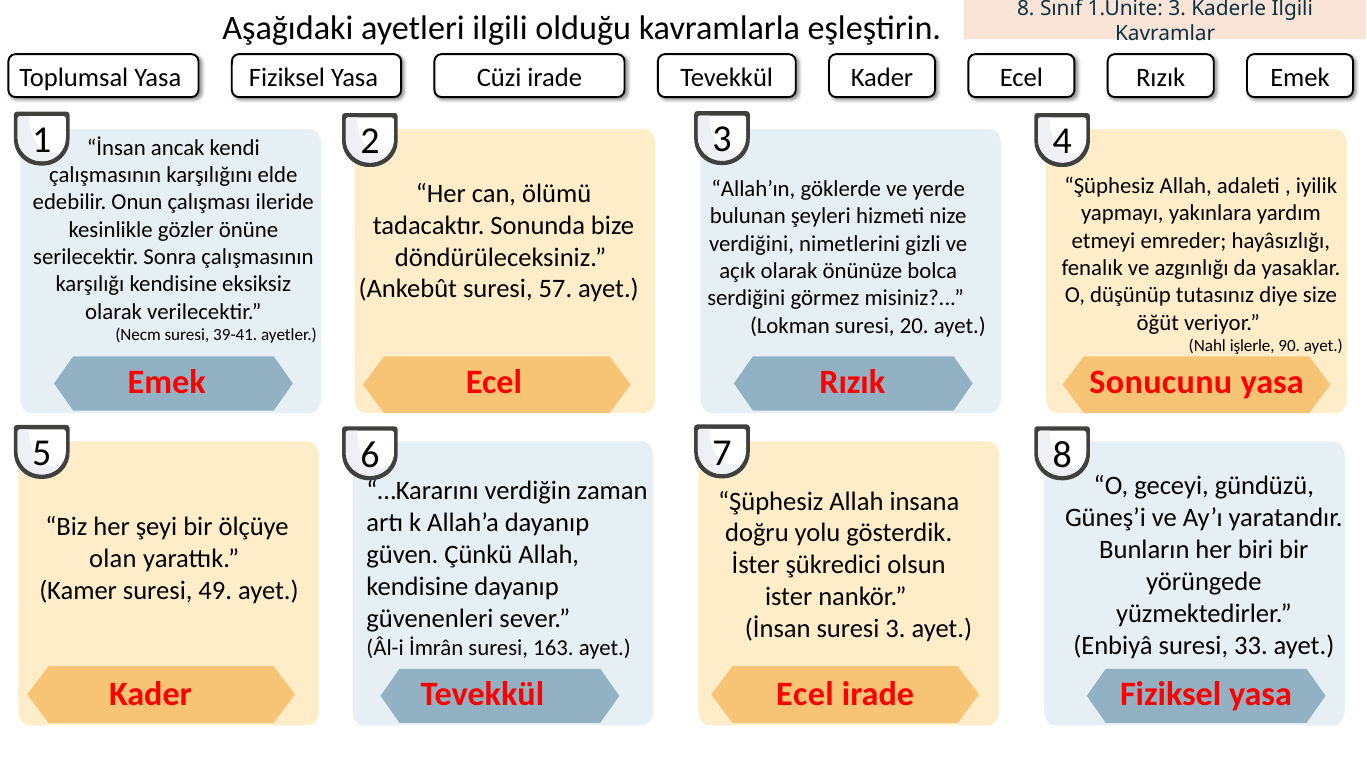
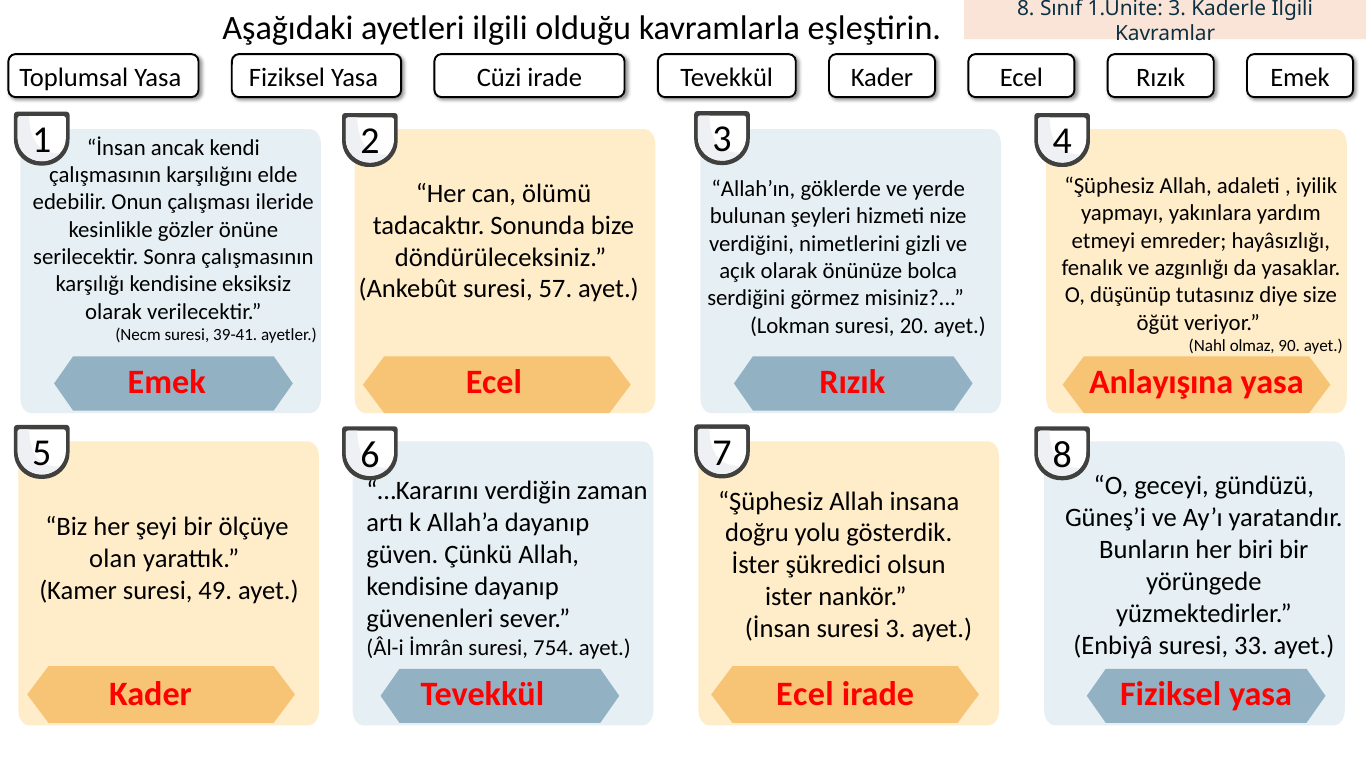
işlerle: işlerle -> olmaz (1252, 346)
Sonucunu: Sonucunu -> Anlayışına (1161, 383)
163: 163 -> 754 (553, 648)
